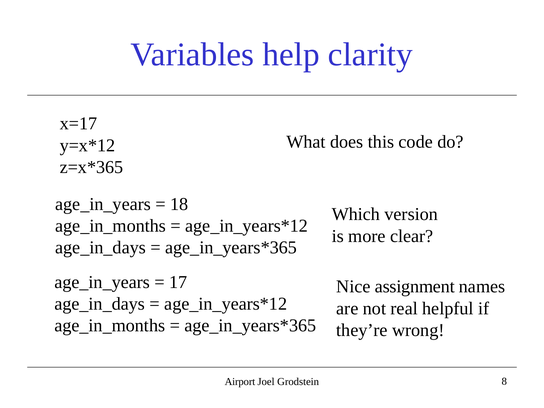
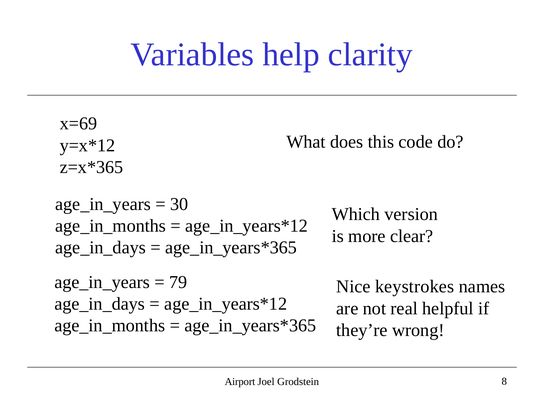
x=17: x=17 -> x=69 (78, 124)
18: 18 -> 30 (179, 204)
17: 17 -> 79 (178, 282)
assignment: assignment -> keystrokes (415, 287)
